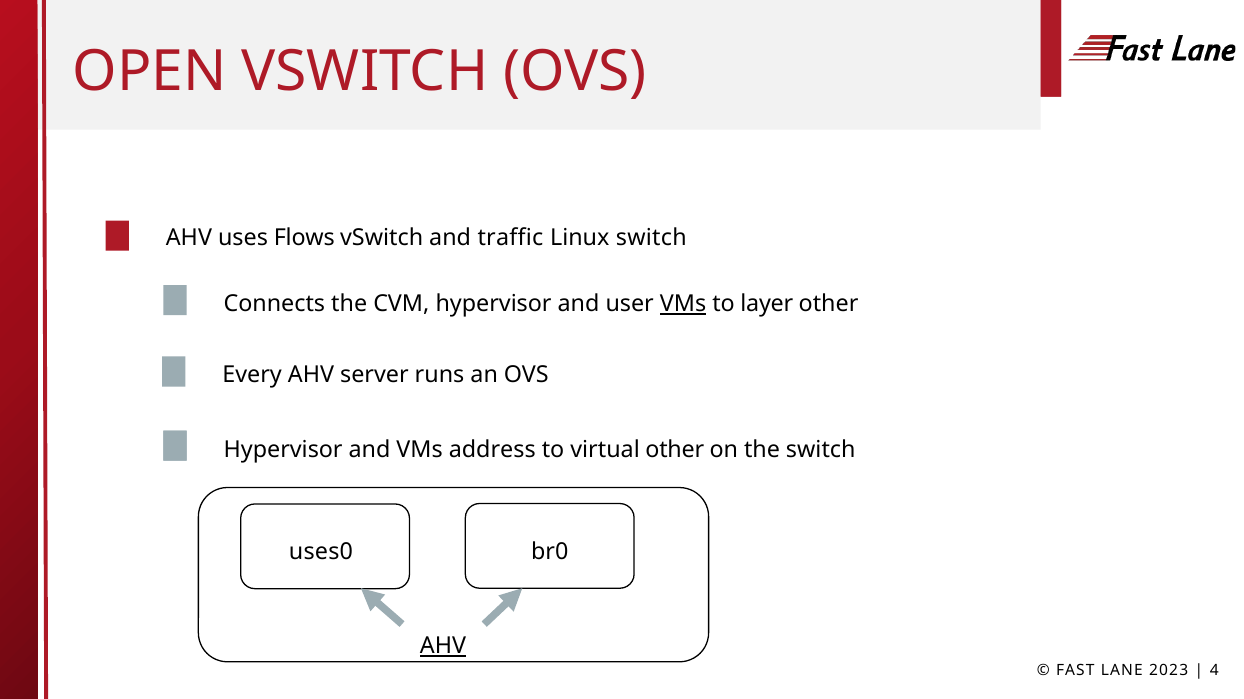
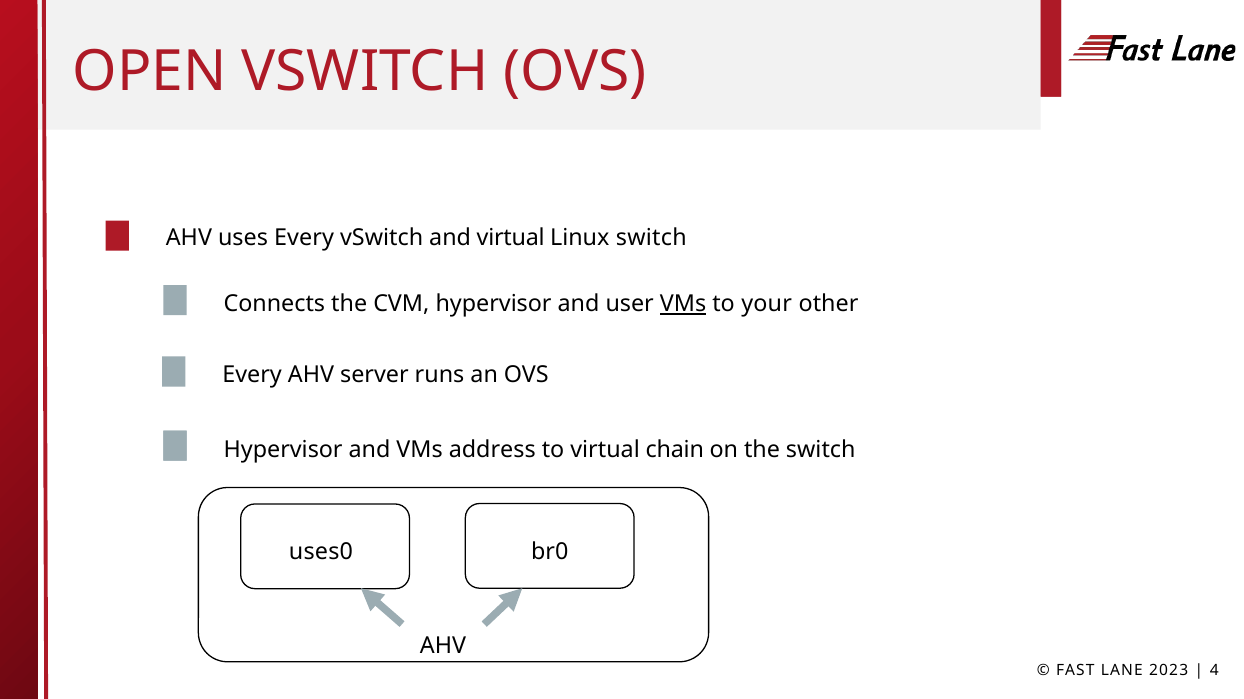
uses Flows: Flows -> Every (304, 238)
and traffic: traffic -> virtual (511, 238)
layer: layer -> your (767, 304)
virtual other: other -> chain (675, 450)
AHV underline: present -> none (443, 647)
